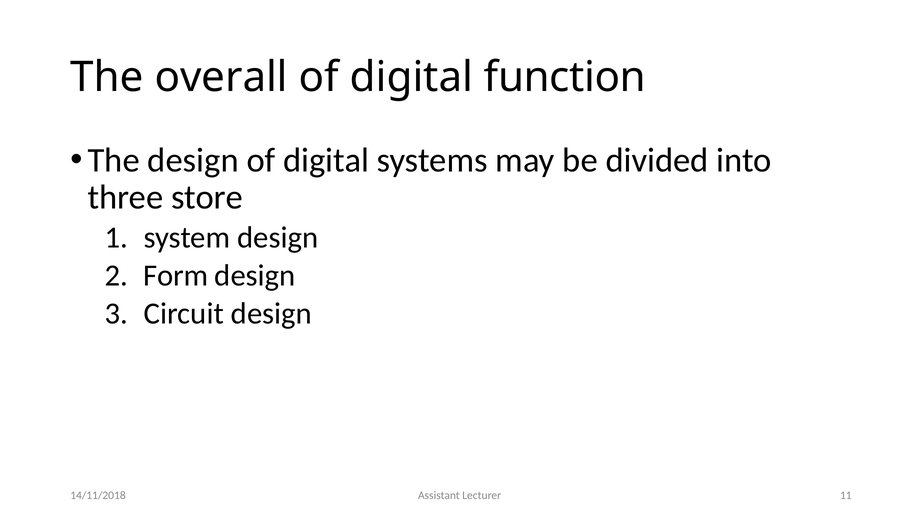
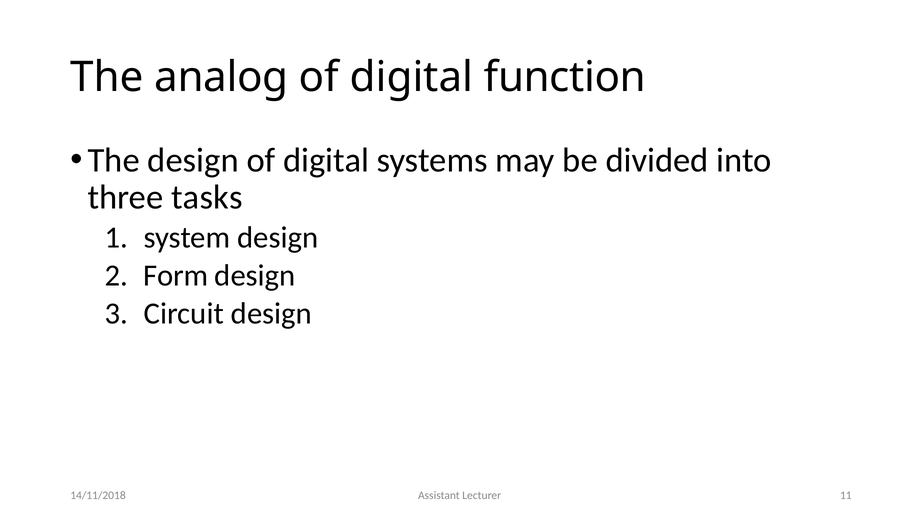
overall: overall -> analog (221, 77)
store: store -> tasks (207, 197)
